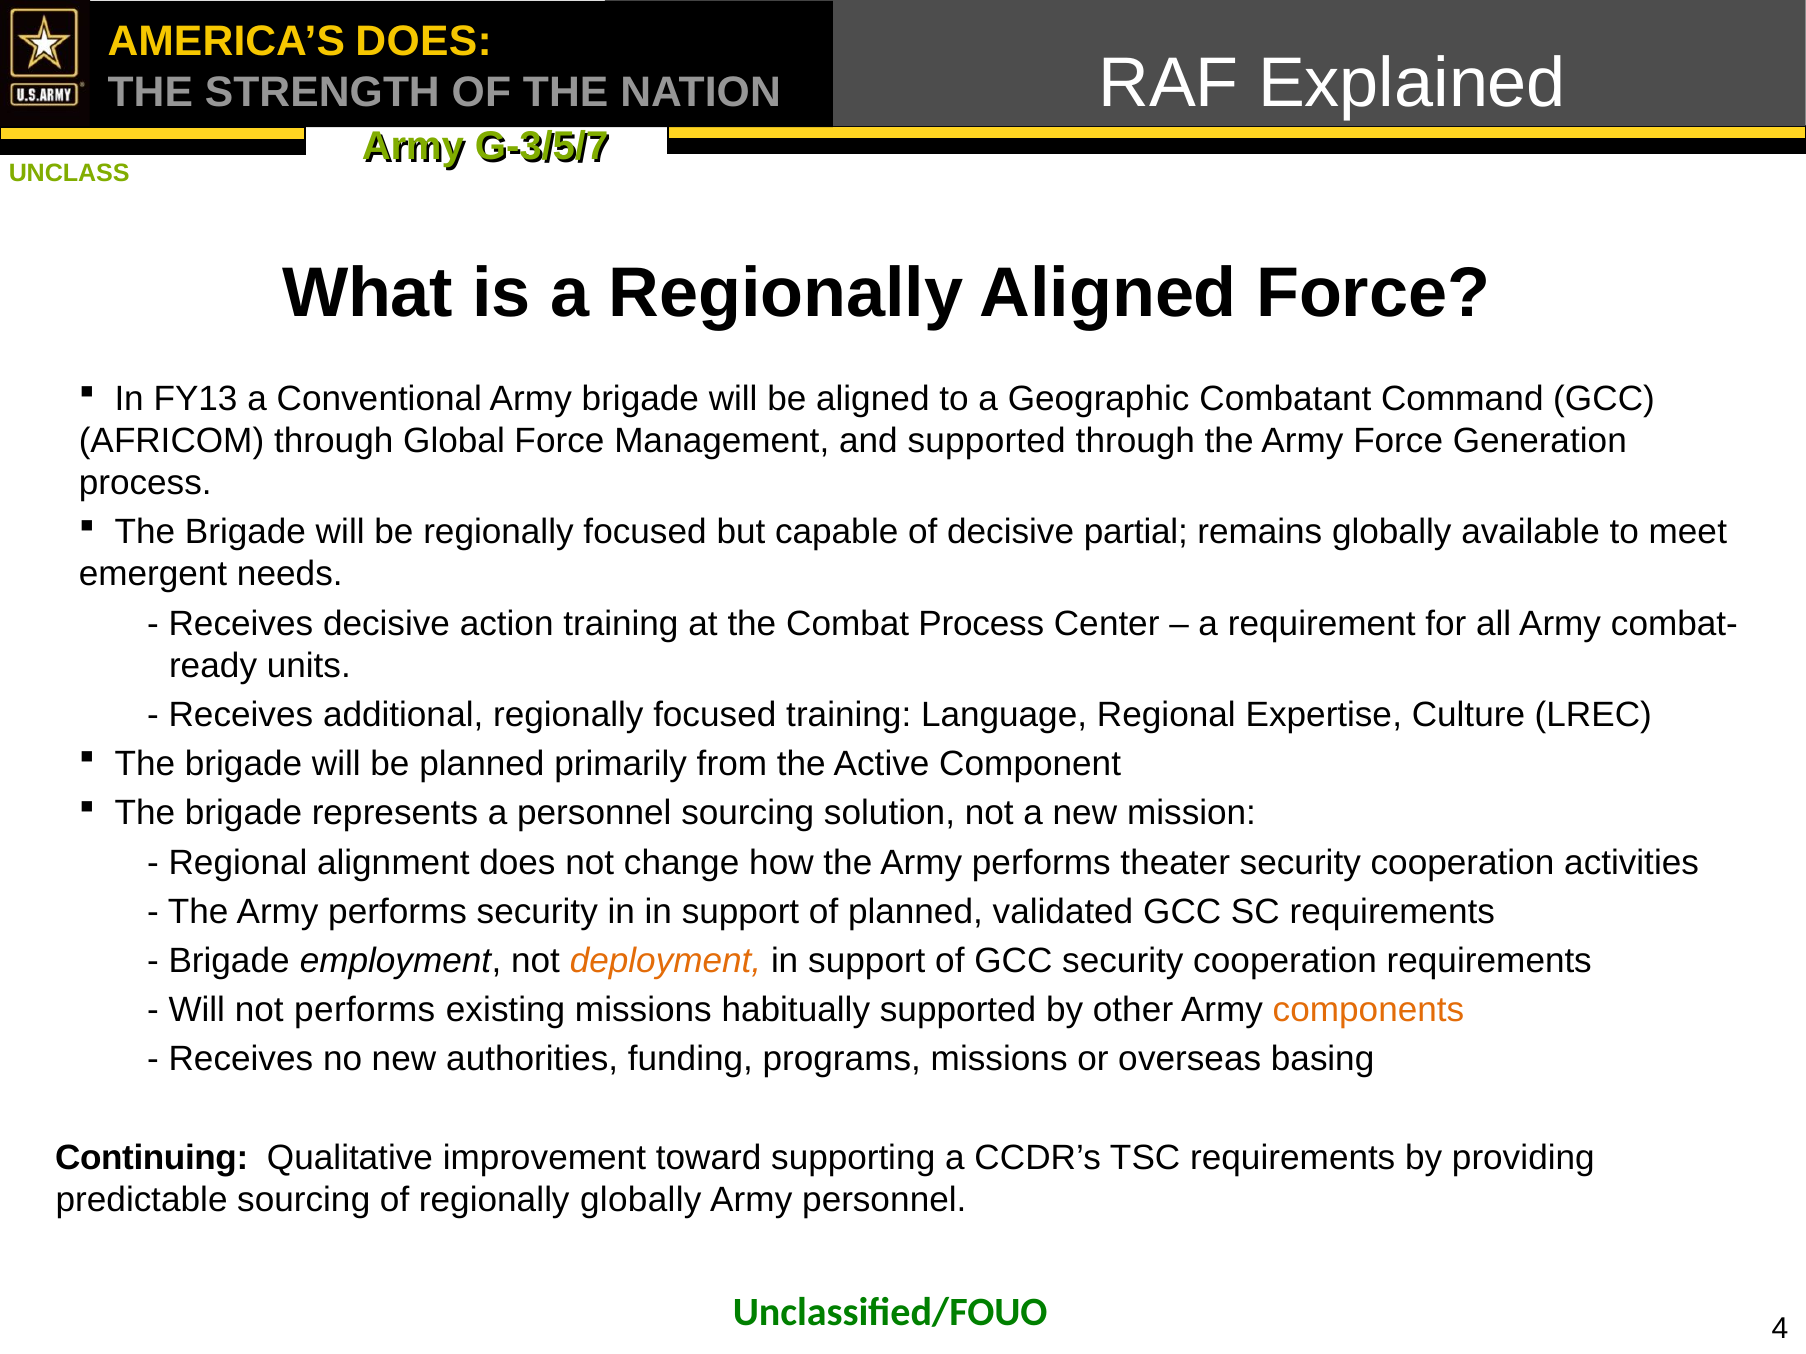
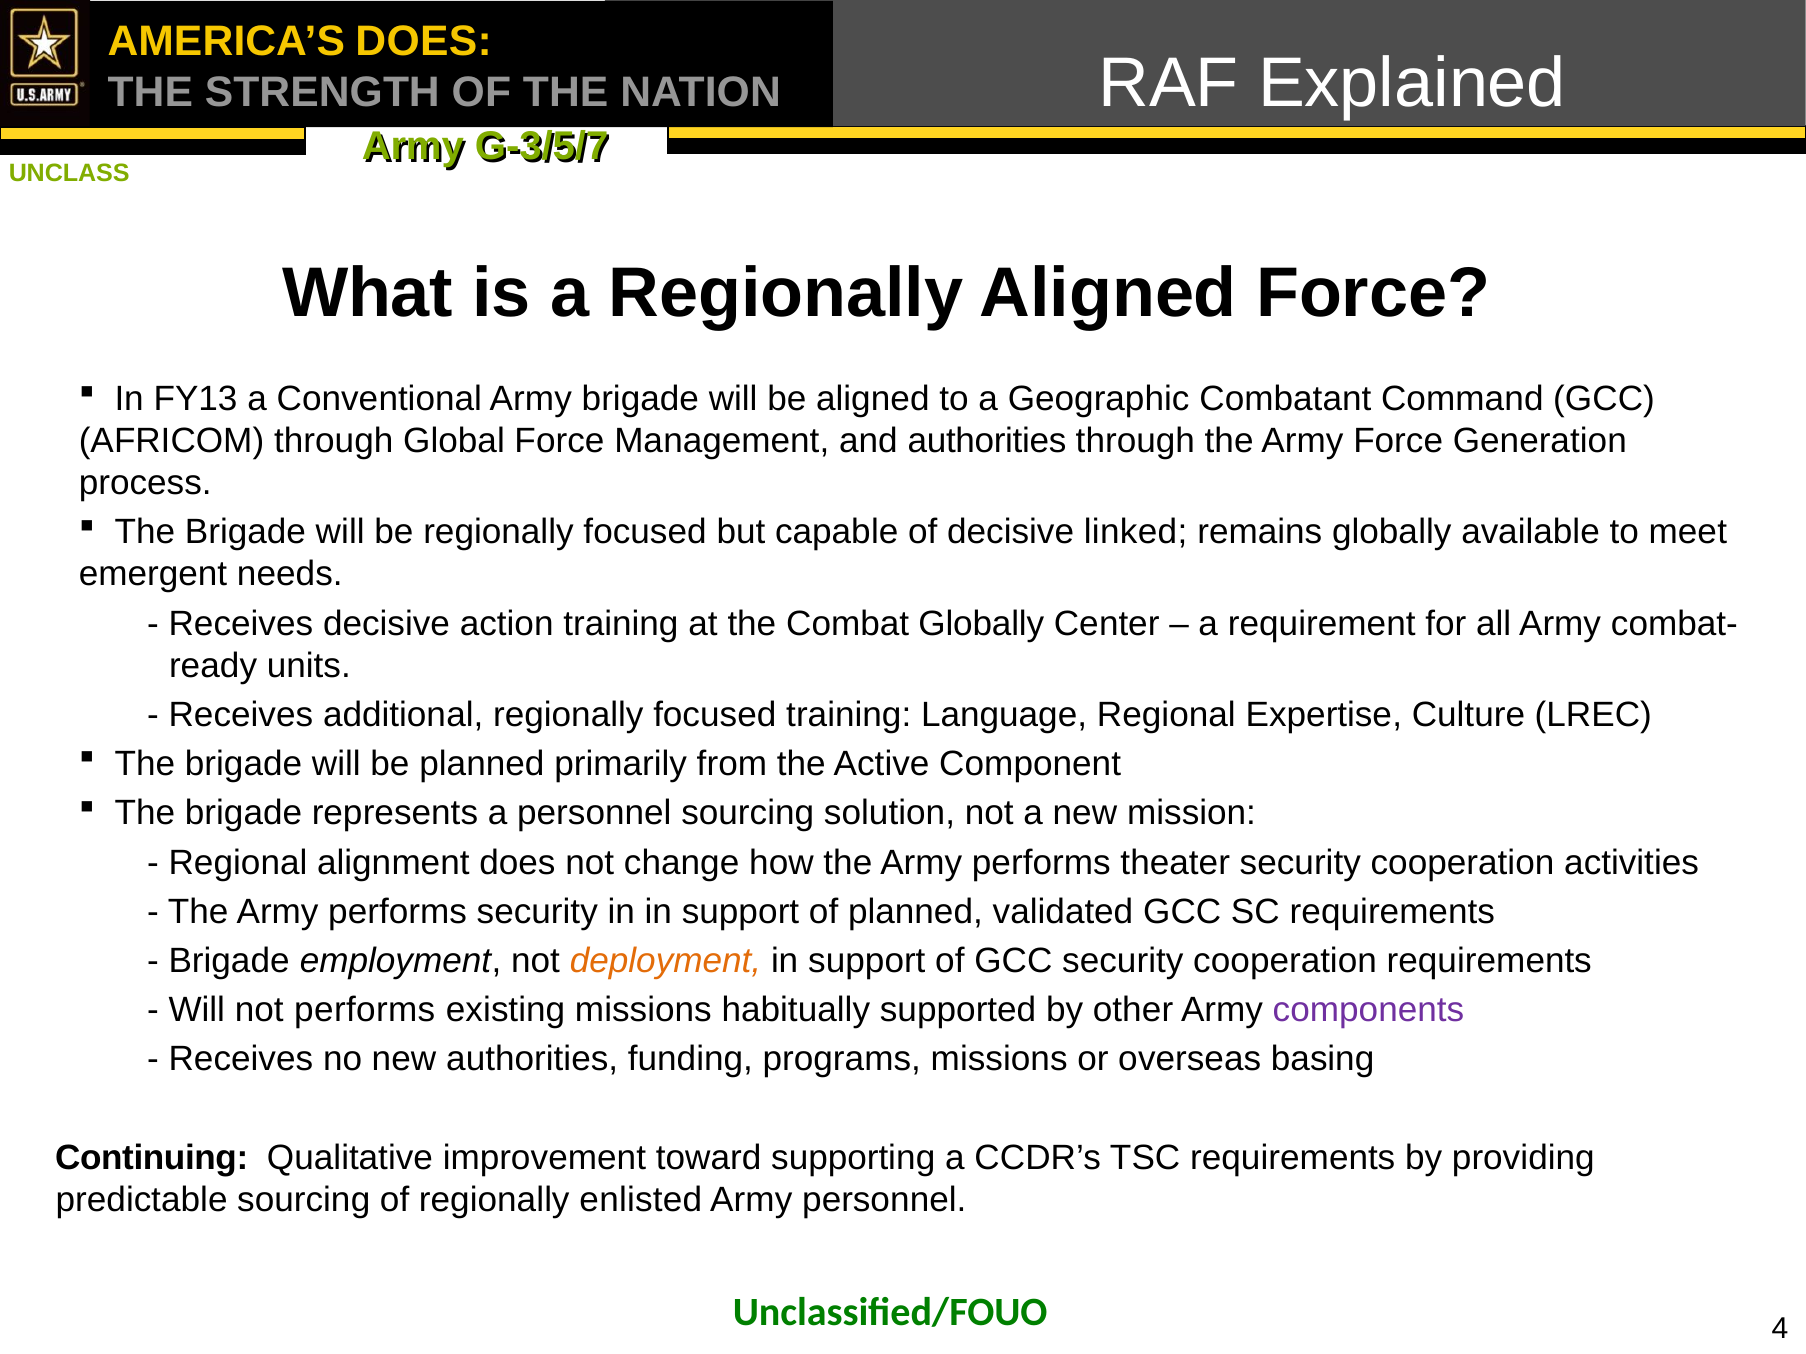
and supported: supported -> authorities (987, 441)
partial: partial -> linked (1136, 532)
Combat Process: Process -> Globally (981, 624)
components colour: orange -> purple (1369, 1010)
regionally globally: globally -> enlisted (641, 1200)
